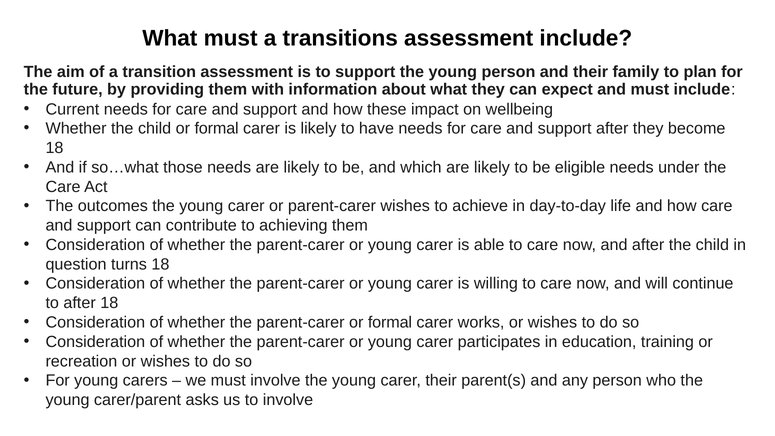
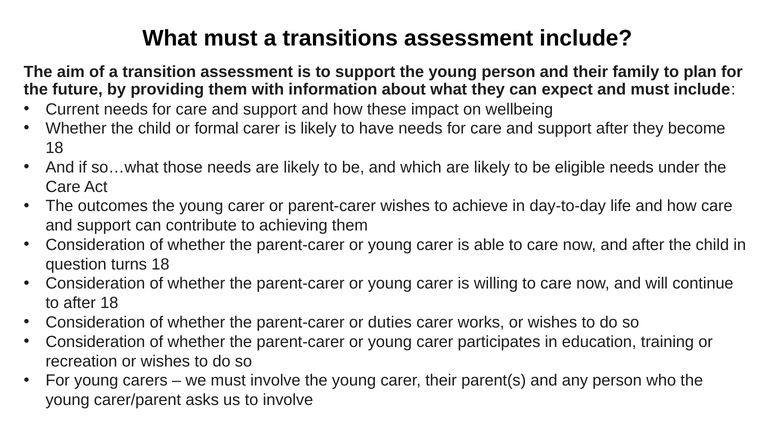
parent-carer or formal: formal -> duties (390, 322)
